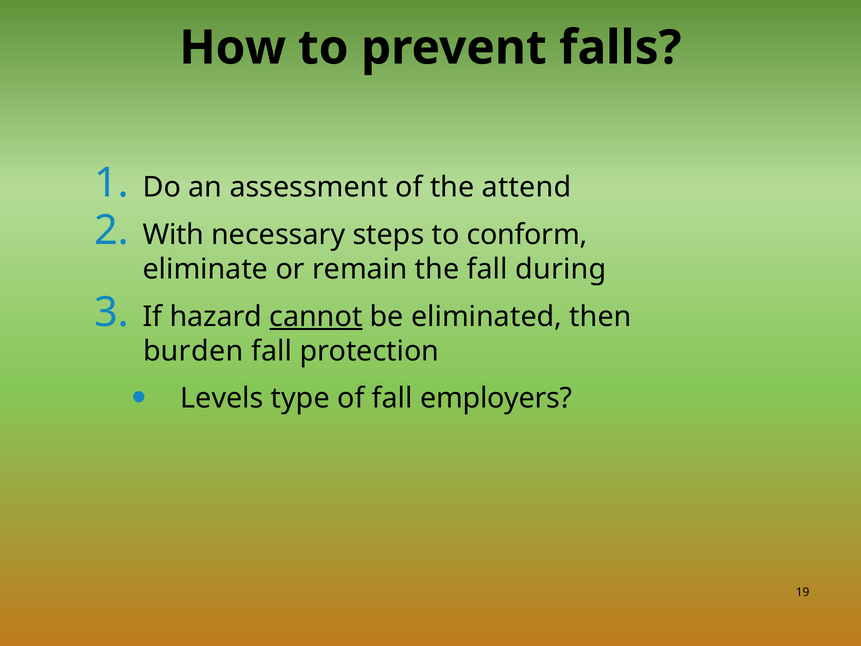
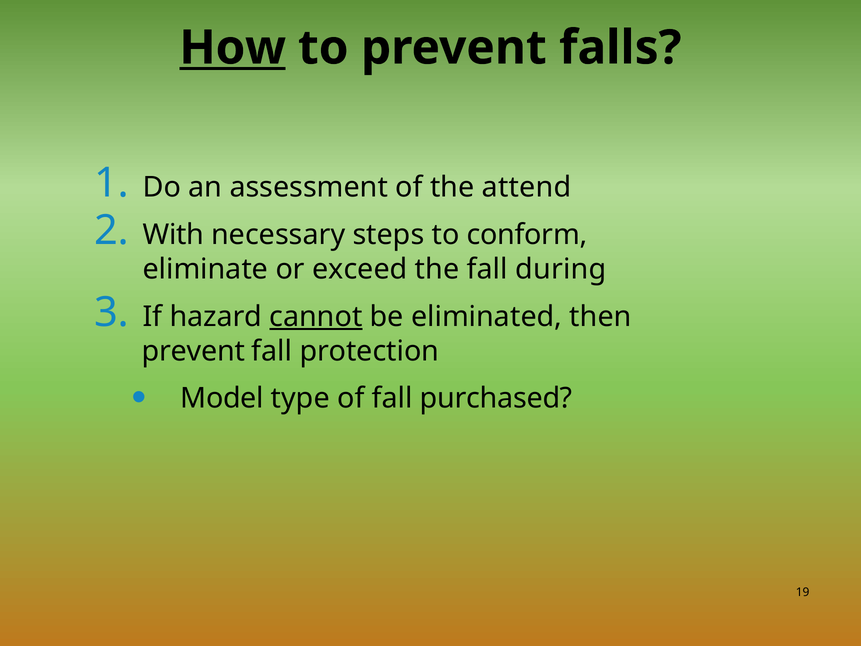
How underline: none -> present (233, 48)
remain: remain -> exceed (360, 269)
burden: burden -> prevent (193, 351)
Levels: Levels -> Model (222, 398)
employers: employers -> purchased (496, 398)
